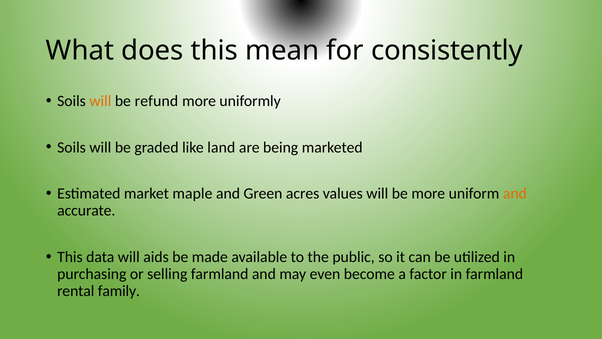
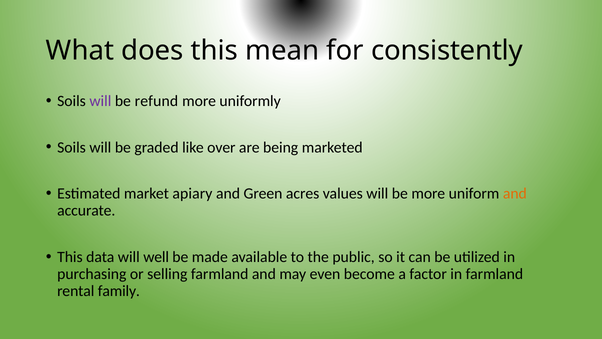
will colour: orange -> purple (100, 101)
land: land -> over (221, 147)
maple: maple -> apiary (192, 194)
aids: aids -> well (156, 257)
